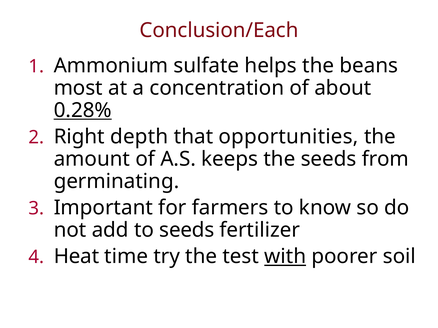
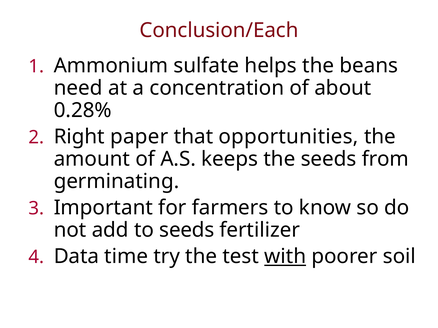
most: most -> need (78, 88)
0.28% underline: present -> none (83, 110)
depth: depth -> paper (139, 137)
Heat: Heat -> Data (76, 257)
